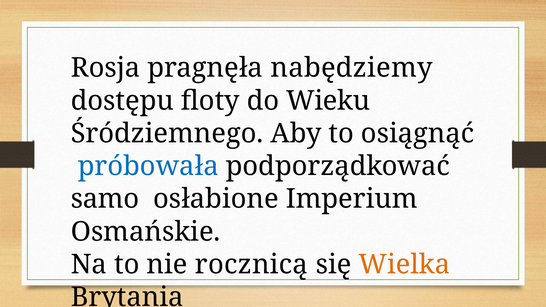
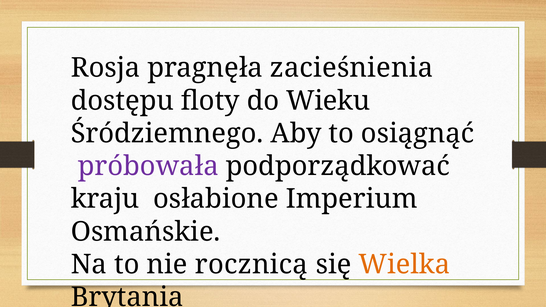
nabędziemy: nabędziemy -> zacieśnienia (352, 68)
próbowała colour: blue -> purple (148, 166)
samo: samo -> kraju (105, 199)
